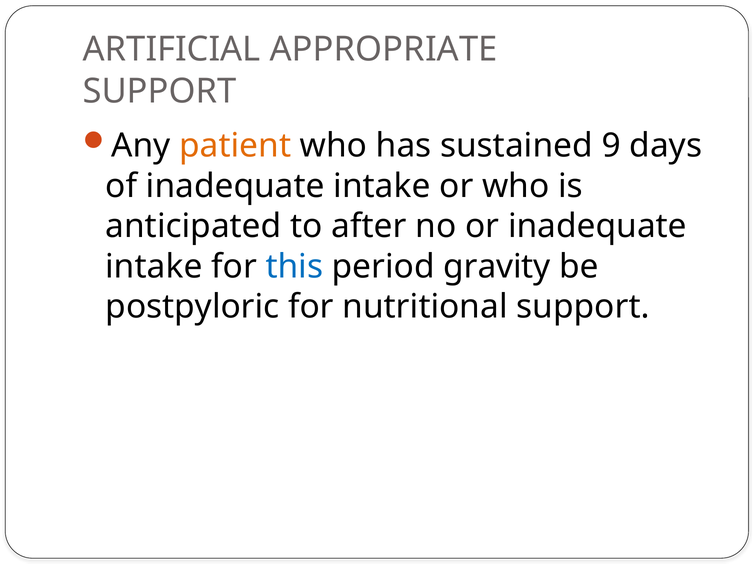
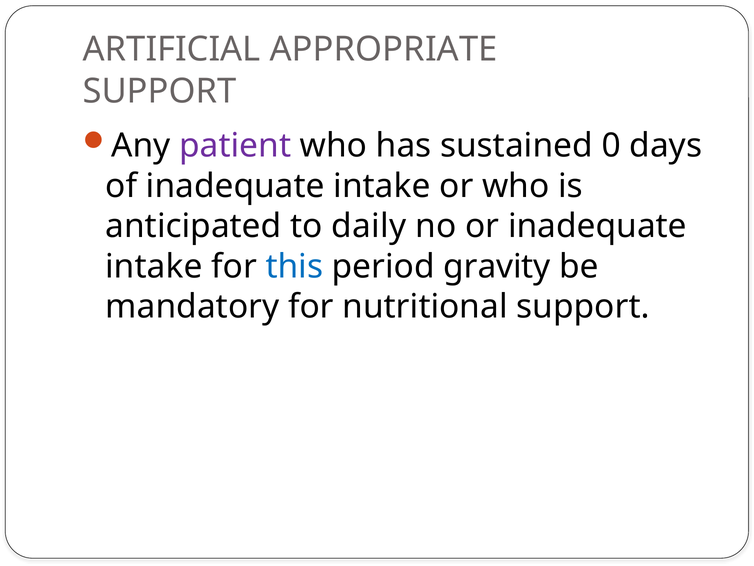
patient colour: orange -> purple (235, 146)
9: 9 -> 0 (611, 146)
after: after -> daily (369, 226)
postpyloric: postpyloric -> mandatory (192, 307)
